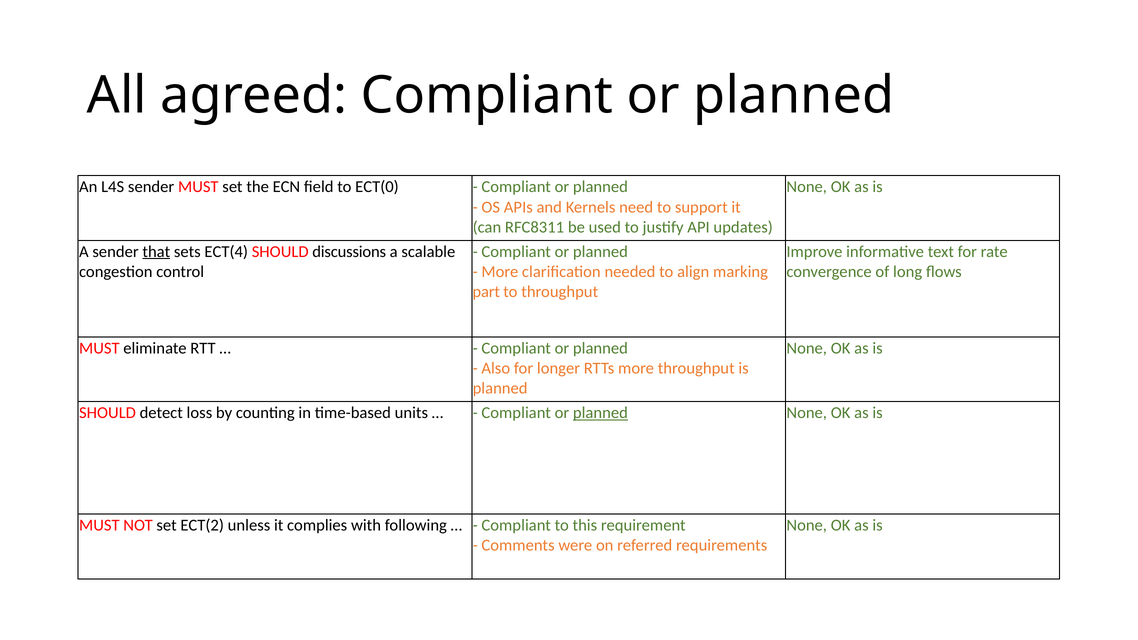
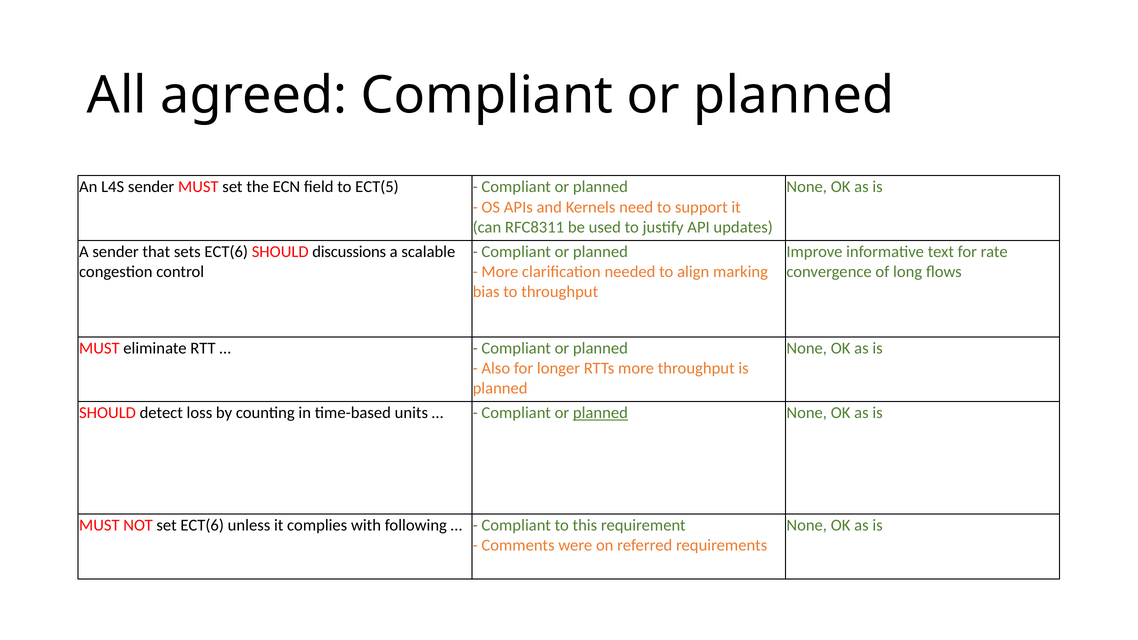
ECT(0: ECT(0 -> ECT(5 (377, 187)
that underline: present -> none (156, 252)
sets ECT(4: ECT(4 -> ECT(6 (226, 252)
part: part -> bias (486, 292)
set ECT(2: ECT(2 -> ECT(6 (202, 525)
